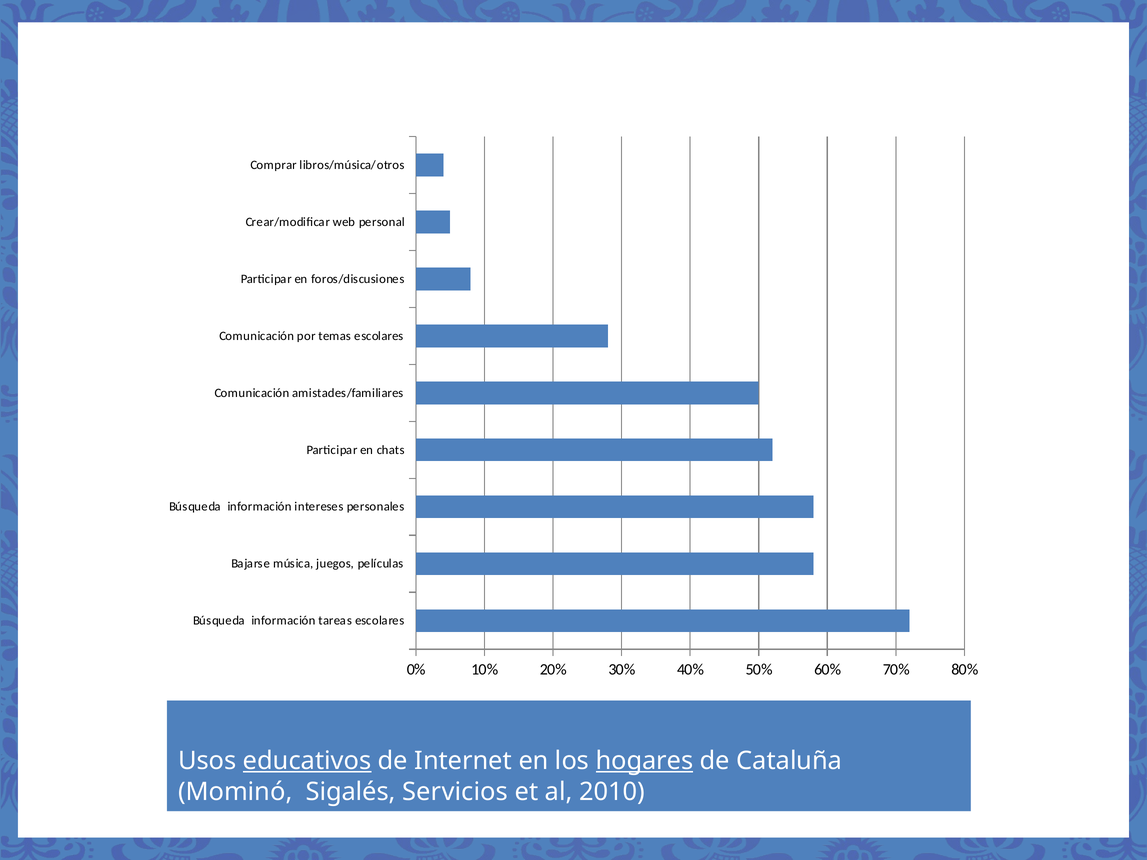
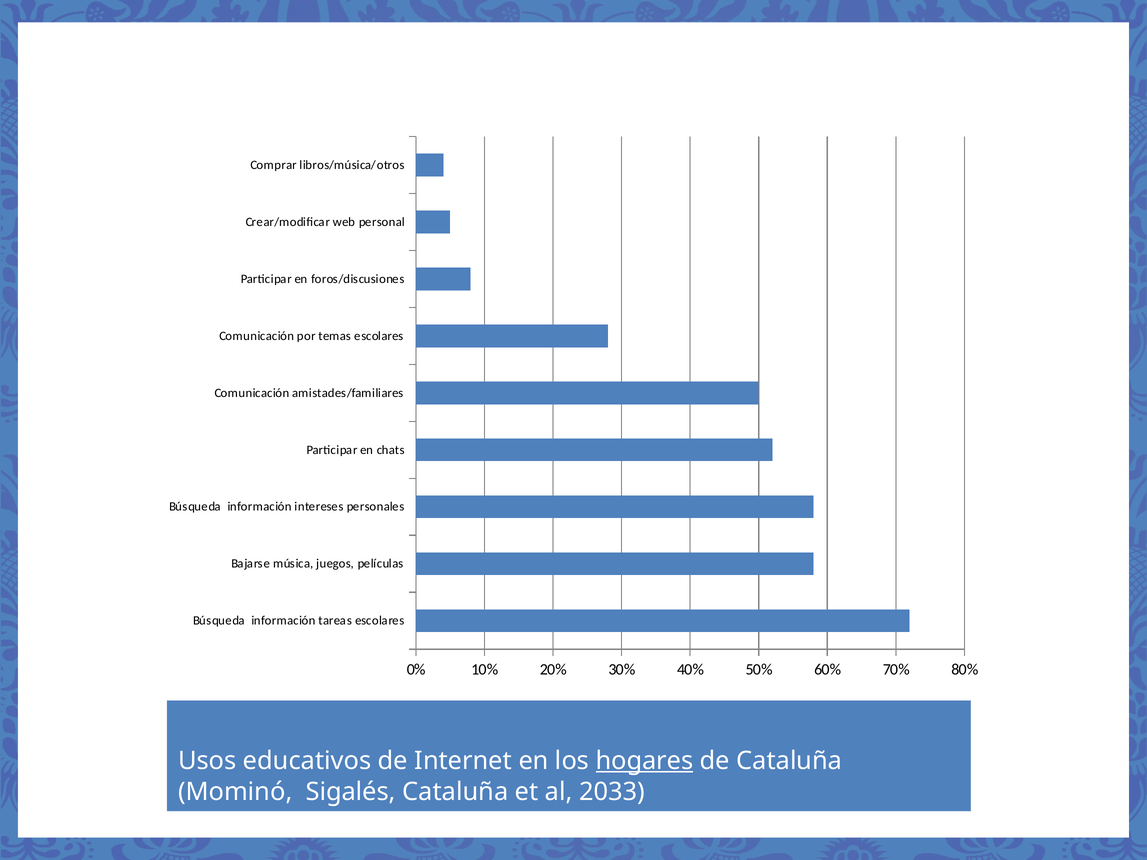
educativos underline: present -> none (307, 761)
Sigalés Servicios: Servicios -> Cataluña (455, 792)
2010: 2010 -> 2033 (612, 792)
